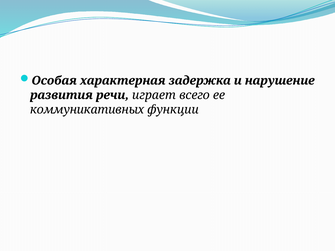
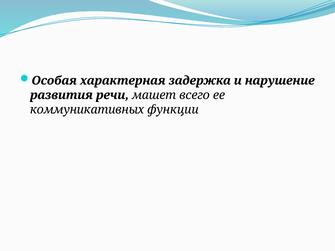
играет: играет -> машет (154, 95)
